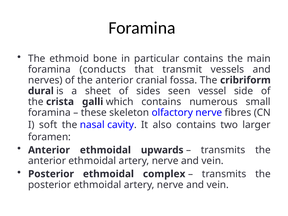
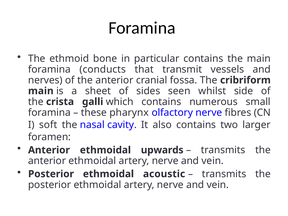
dural: dural -> main (41, 91)
vessel: vessel -> whilst (212, 91)
skeleton: skeleton -> pharynx (129, 113)
complex: complex -> acoustic (164, 174)
